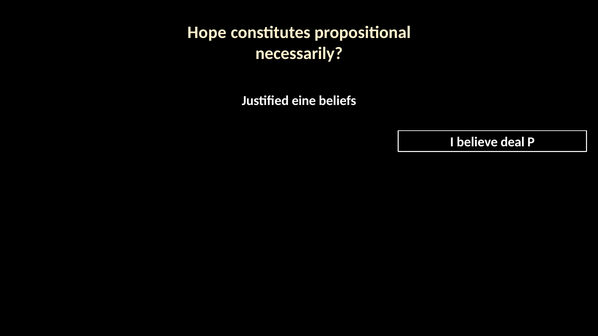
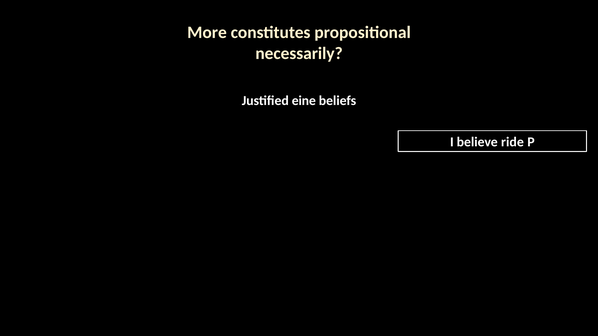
Hope: Hope -> More (207, 32)
deal: deal -> ride (512, 142)
